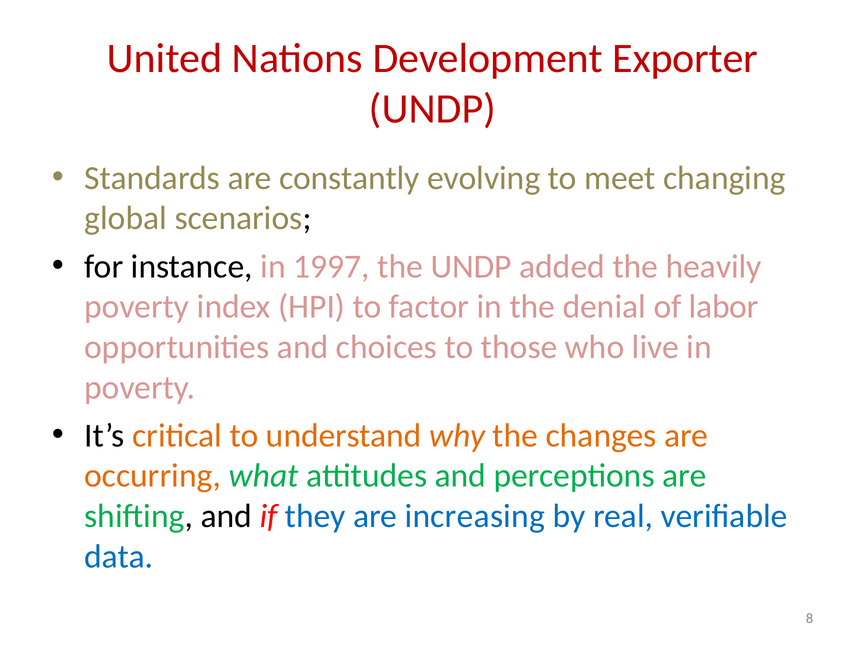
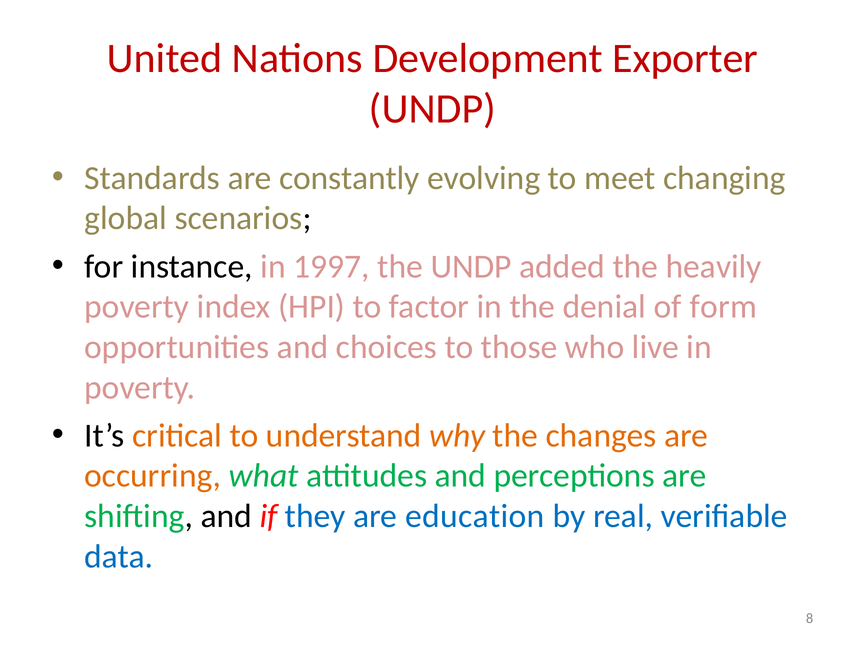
labor: labor -> form (723, 307)
increasing: increasing -> education (475, 517)
